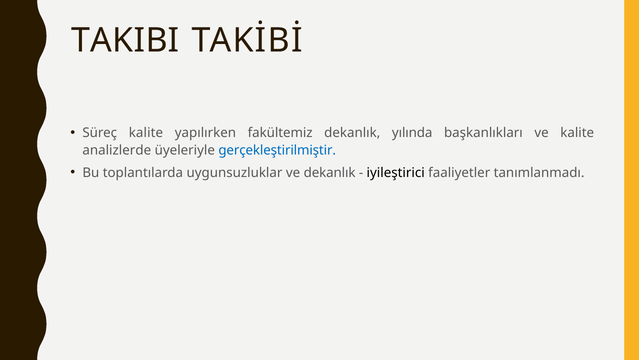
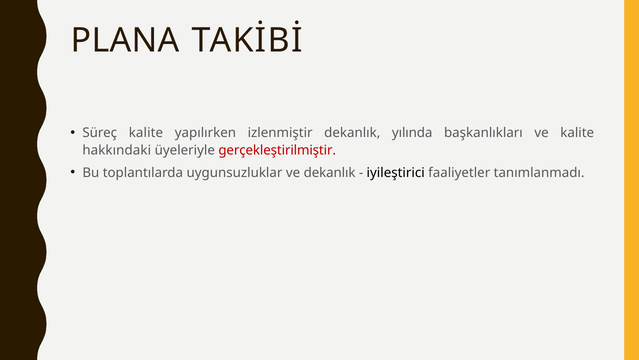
TAKIBI: TAKIBI -> PLANA (125, 41)
fakültemiz: fakültemiz -> izlenmiştir (280, 133)
analizlerde: analizlerde -> hakkındaki (117, 150)
gerçekleştirilmiştir colour: blue -> red (277, 150)
